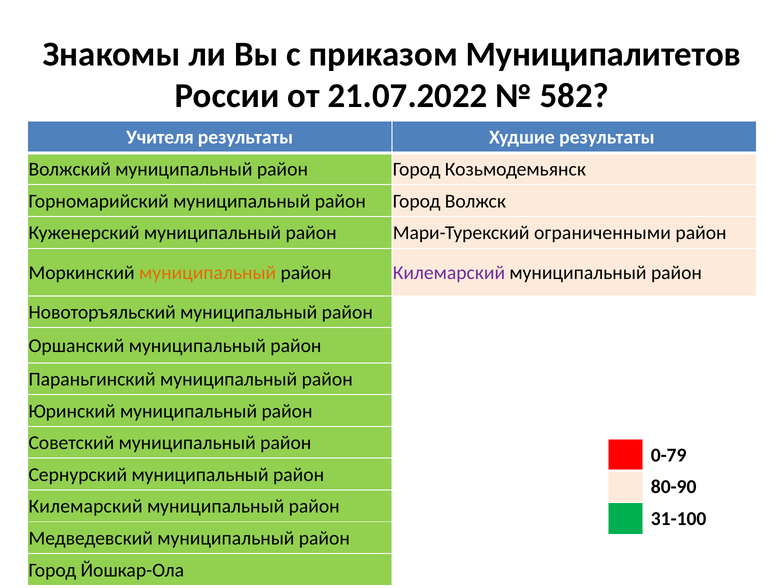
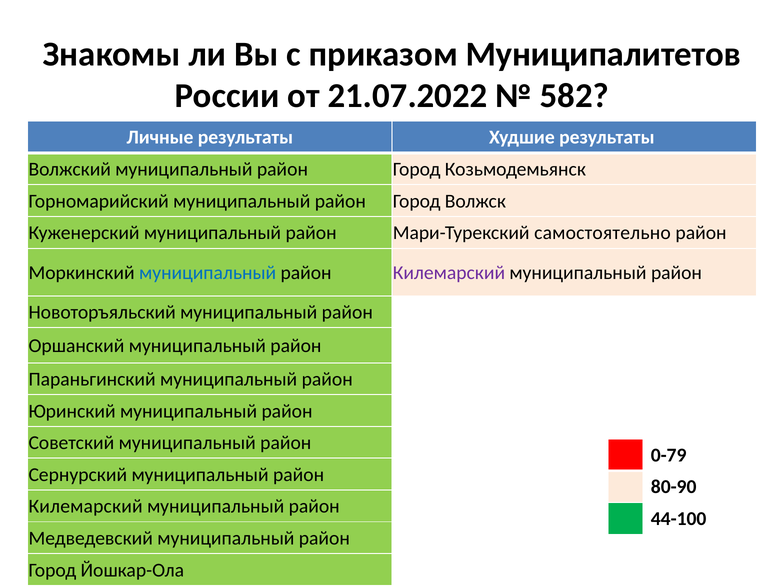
Учителя: Учителя -> Личные (160, 137)
ограниченными: ограниченными -> самостоятельно (602, 233)
муниципальный colour: orange -> blue (208, 273)
31-100: 31-100 -> 44-100 (679, 519)
